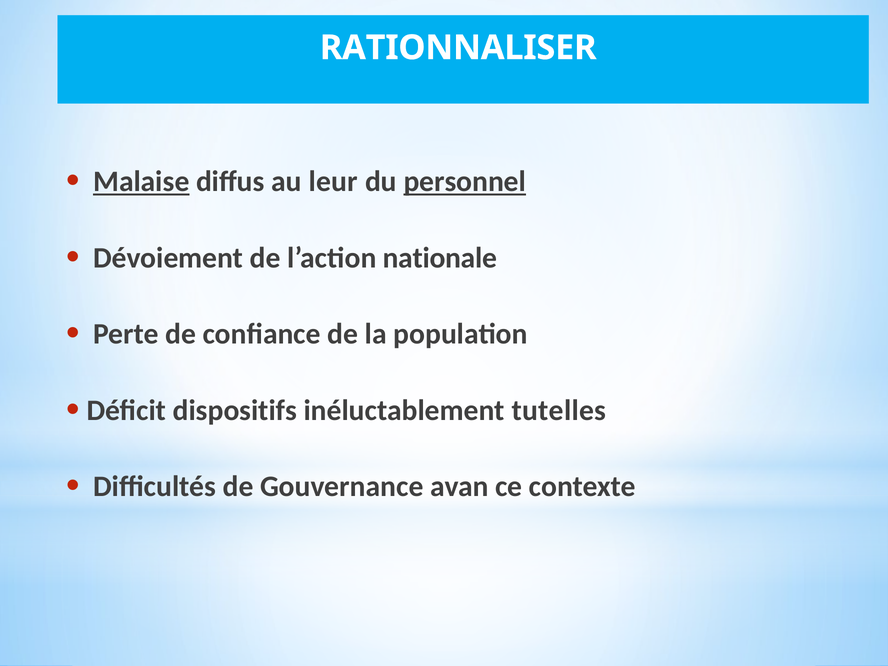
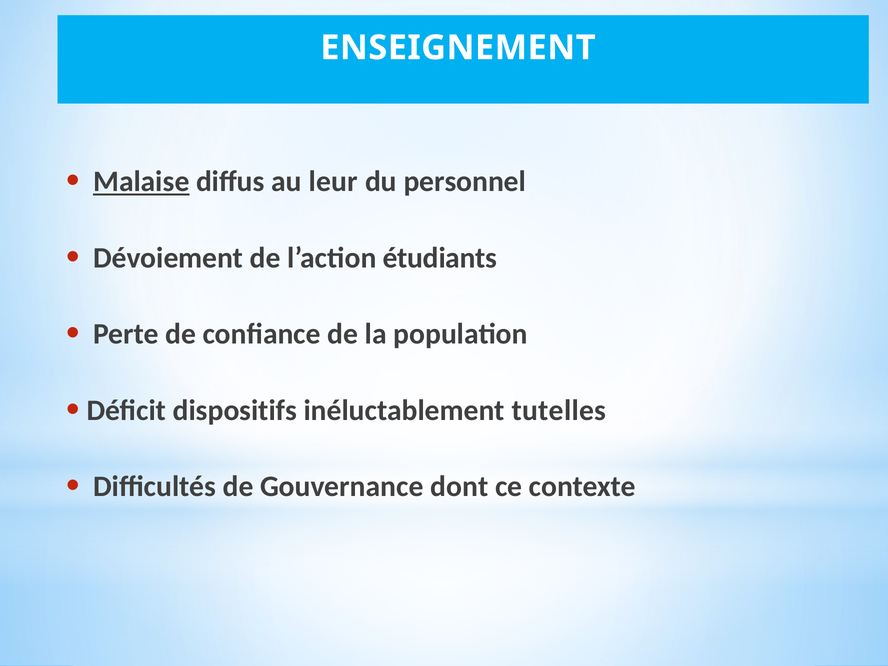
RATIONNALISER: RATIONNALISER -> ENSEIGNEMENT (458, 48)
personnel underline: present -> none (465, 182)
nationale: nationale -> étudiants (440, 258)
avan: avan -> dont (459, 487)
